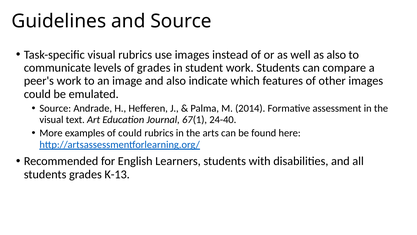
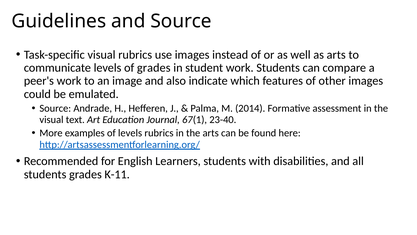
as also: also -> arts (336, 55)
24-40: 24-40 -> 23-40 (223, 120)
of could: could -> levels (130, 133)
K-13: K-13 -> K-11 (117, 174)
